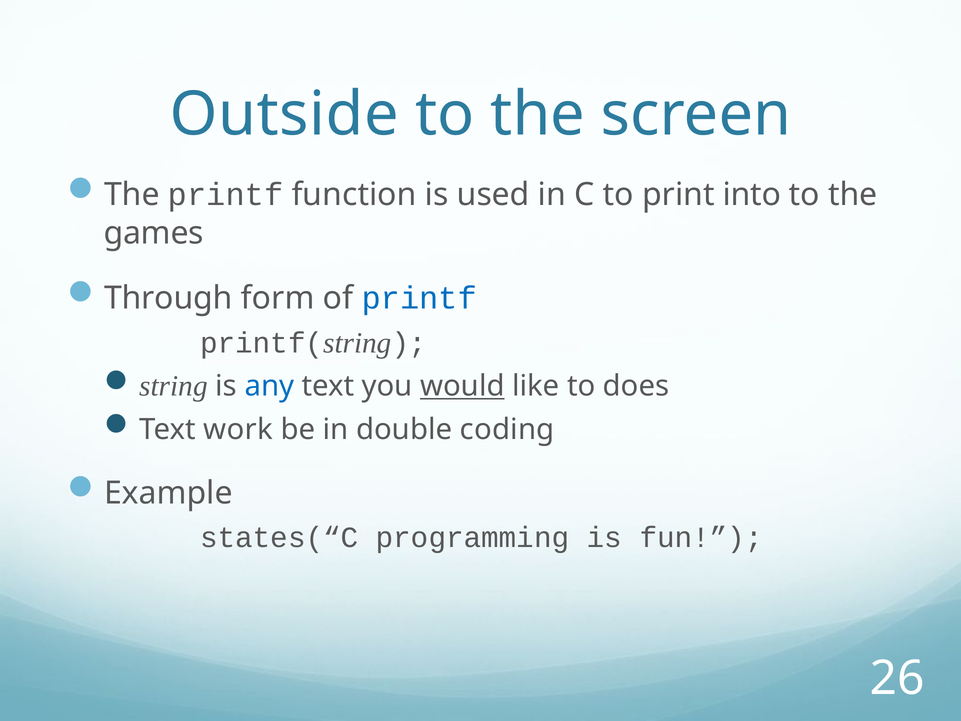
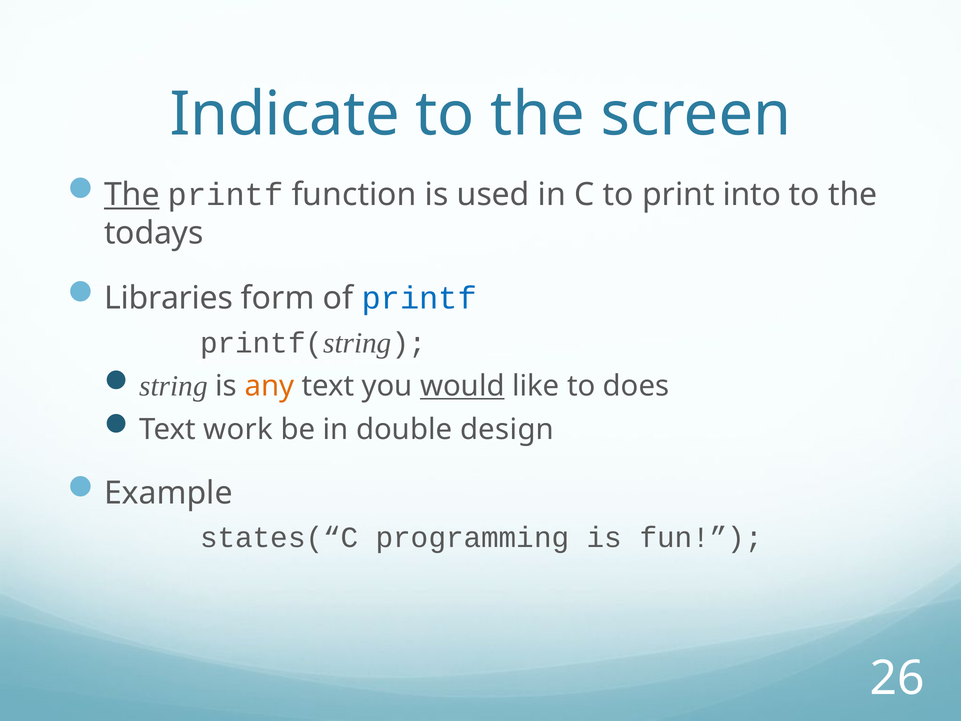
Outside: Outside -> Indicate (285, 114)
The underline: none -> present (132, 194)
games: games -> todays (154, 233)
Through: Through -> Libraries (168, 298)
any colour: blue -> orange (269, 386)
coding: coding -> design (507, 429)
